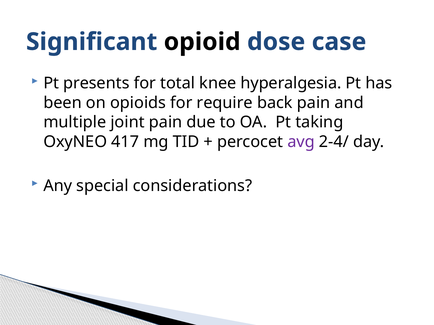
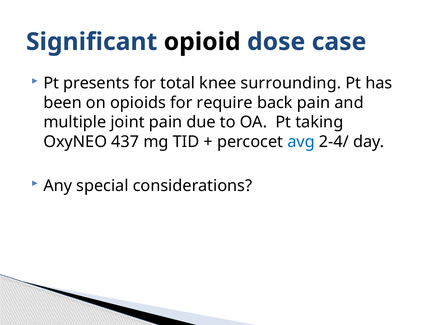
hyperalgesia: hyperalgesia -> surrounding (291, 83)
417: 417 -> 437 (125, 142)
avg colour: purple -> blue (301, 142)
